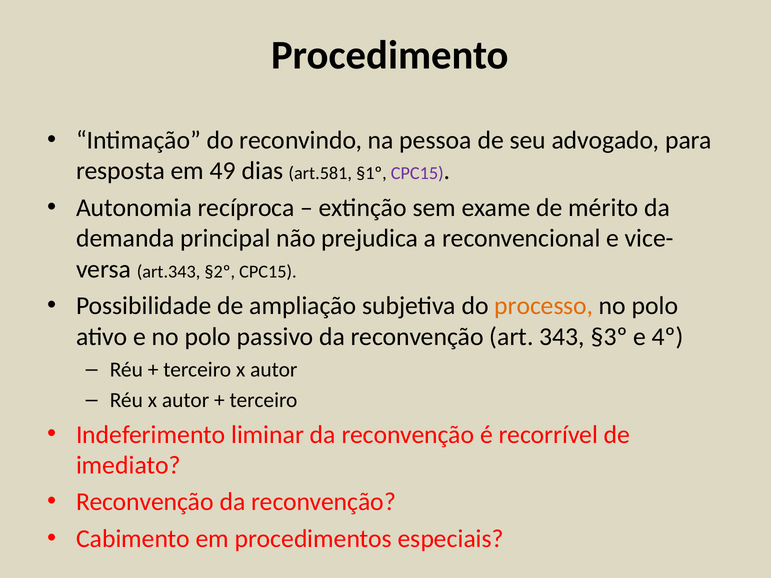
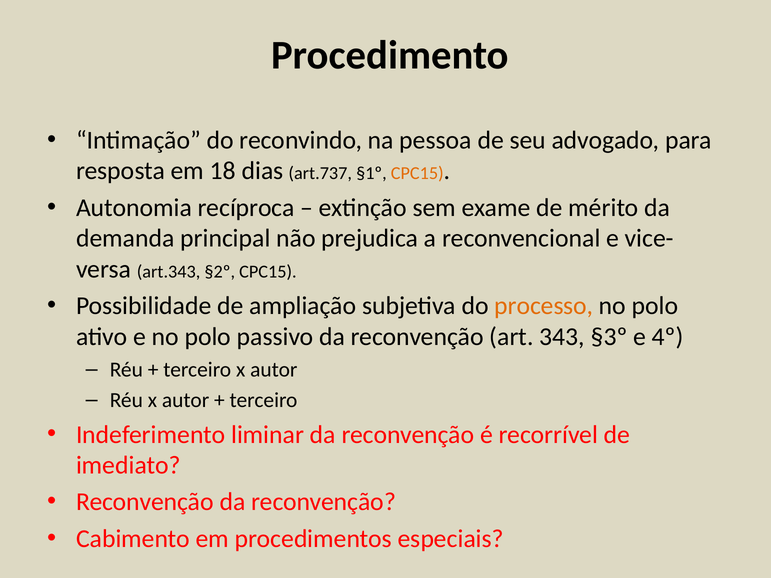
49: 49 -> 18 (223, 171)
art.581: art.581 -> art.737 (320, 174)
CPC15 colour: purple -> orange (417, 174)
